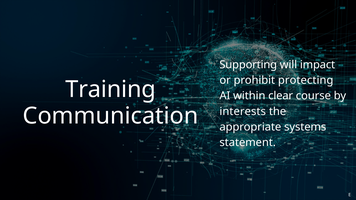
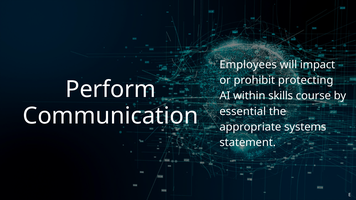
Supporting: Supporting -> Employees (248, 65)
Training: Training -> Perform (111, 90)
clear: clear -> skills (281, 96)
interests: interests -> essential (243, 111)
